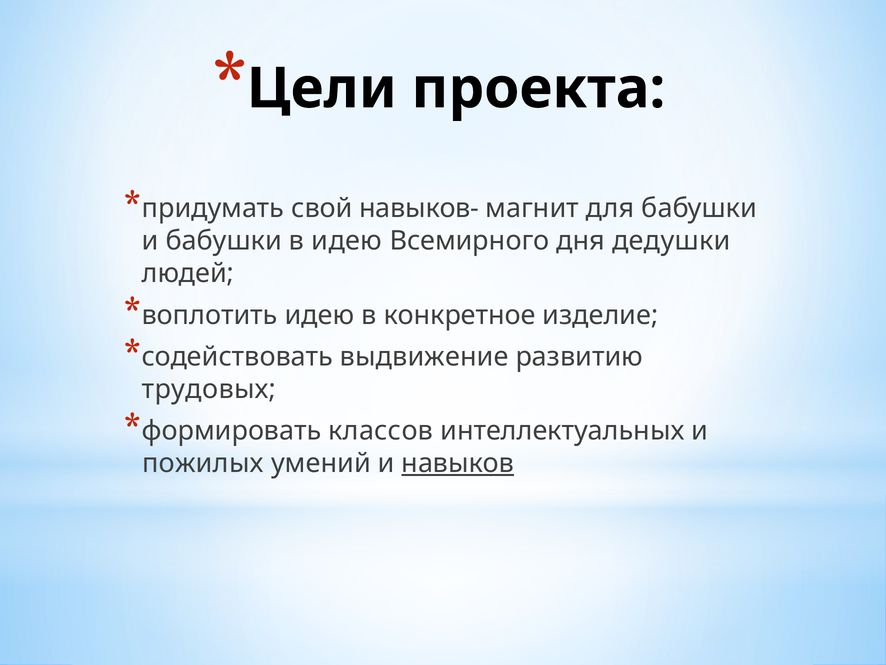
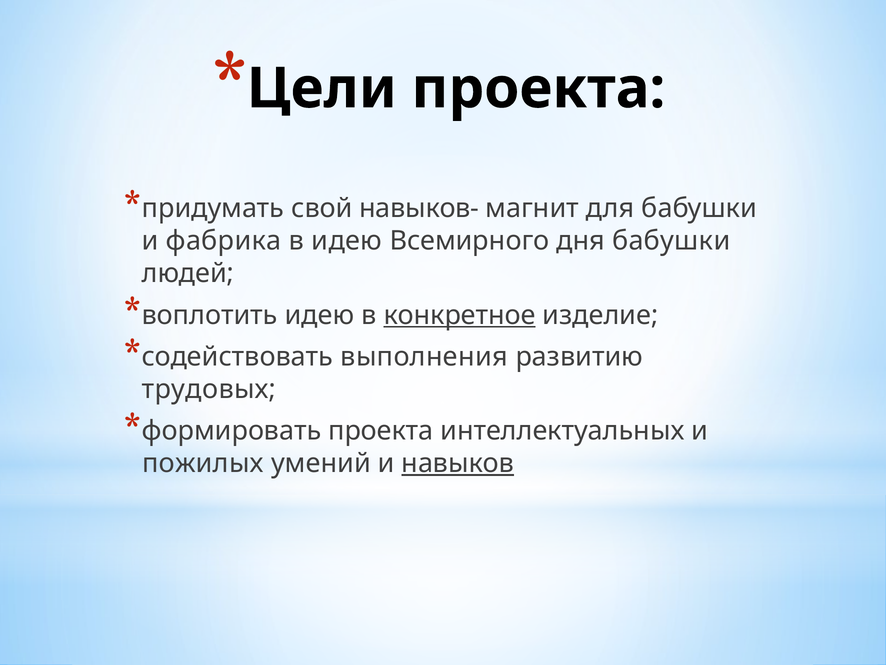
и бабушки: бабушки -> фабрика (224, 241)
дня дедушки: дедушки -> бабушки (671, 241)
конкретное underline: none -> present (460, 315)
выдвижение: выдвижение -> выполнения (424, 356)
формировать классов: классов -> проекта (381, 430)
